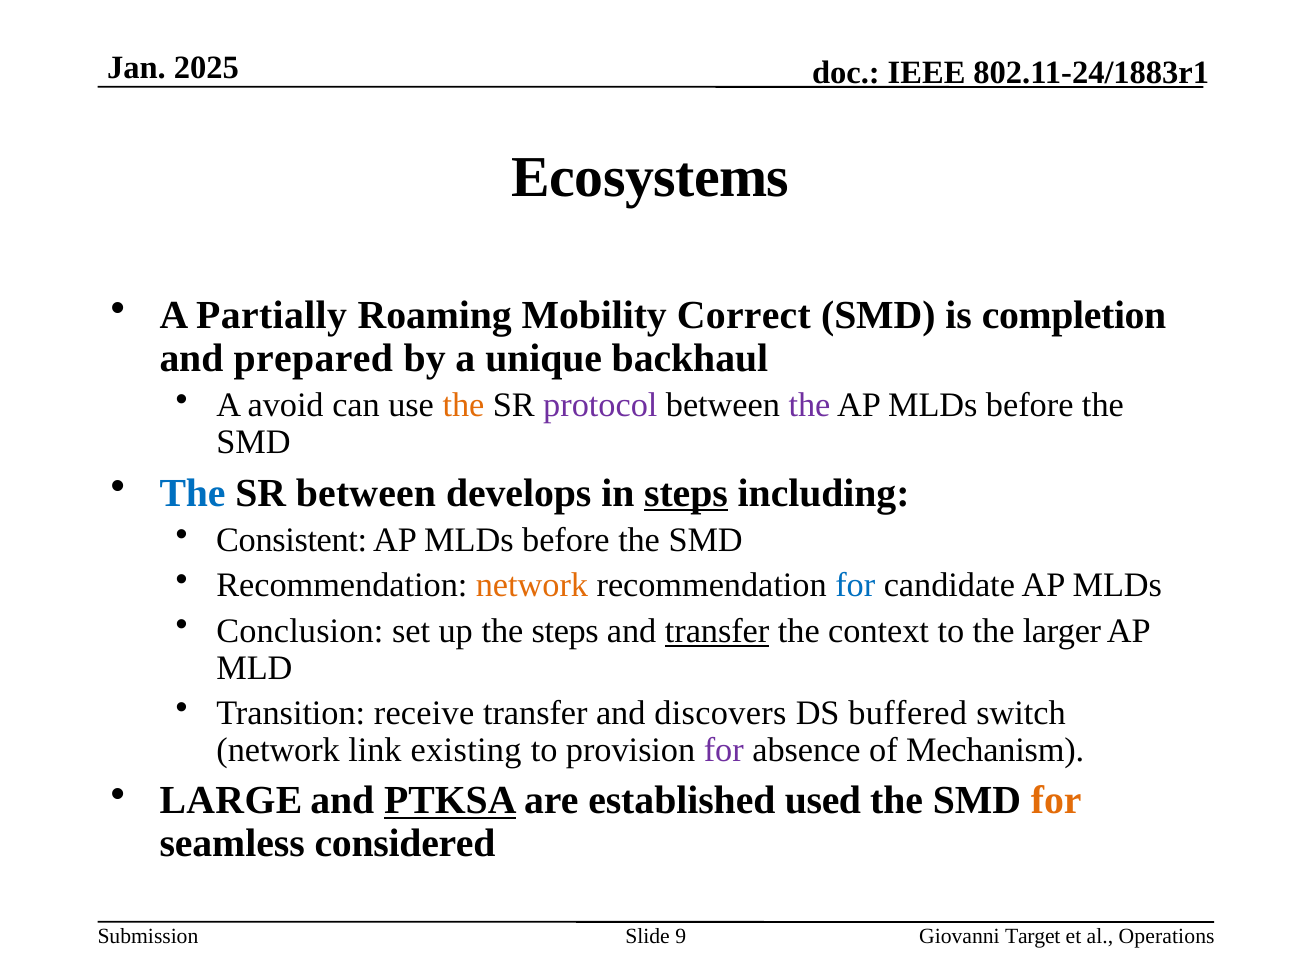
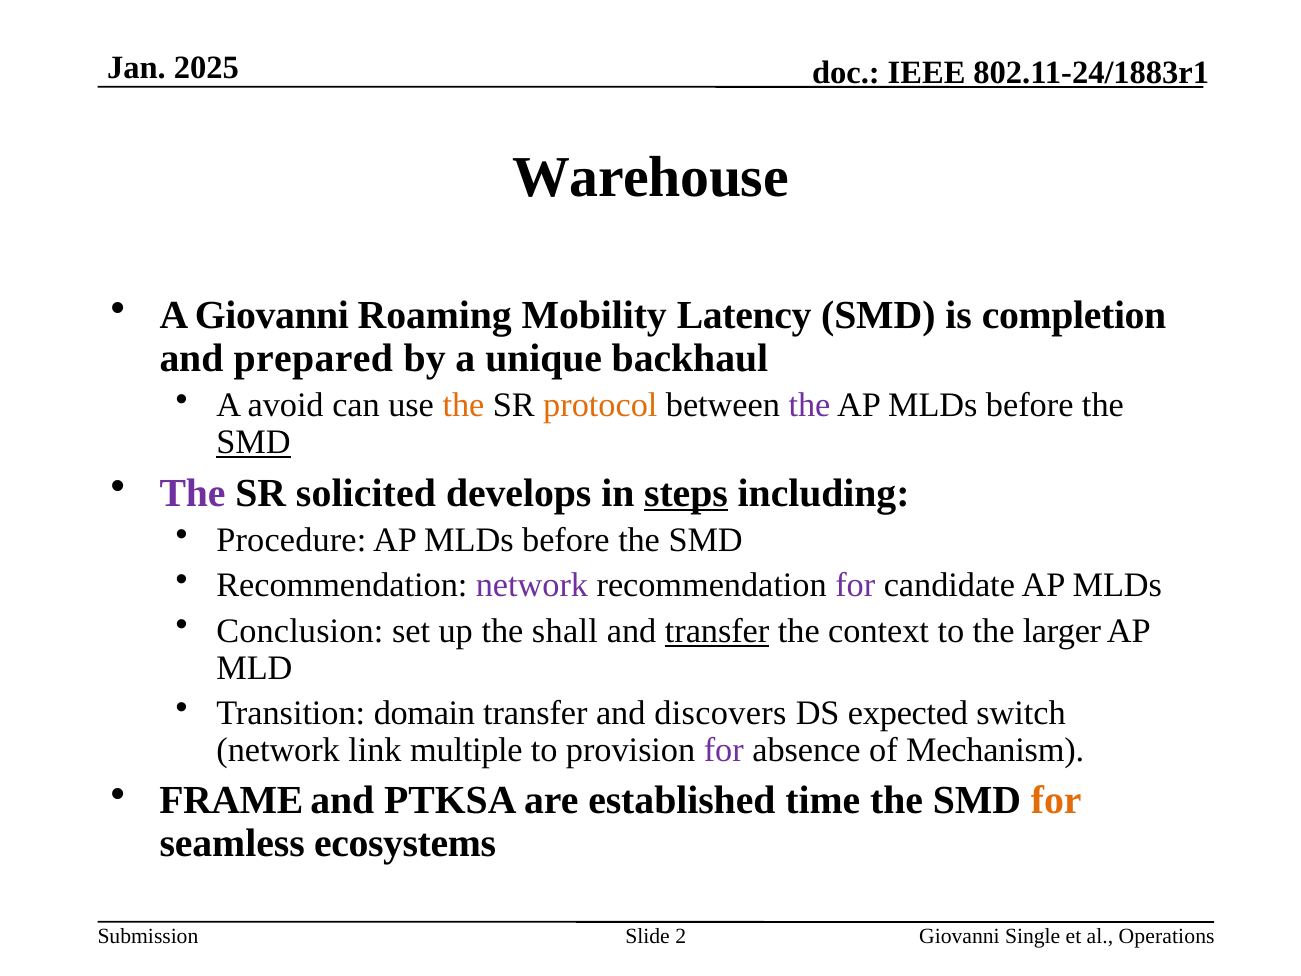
Ecosystems: Ecosystems -> Warehouse (650, 177)
A Partially: Partially -> Giovanni (272, 315)
Correct: Correct -> Latency (744, 315)
protocol colour: purple -> orange (600, 405)
SMD underline: none -> present (254, 442)
The colour: blue -> purple (193, 493)
SR between: between -> solicited (366, 493)
Consistent: Consistent -> Procedure (291, 540)
network colour: orange -> purple (532, 585)
for colour: blue -> purple (855, 585)
the steps: steps -> shall (565, 631)
receive: receive -> domain (424, 713)
buffered: buffered -> expected (908, 713)
existing: existing -> multiple (466, 750)
LARGE: LARGE -> FRAME (231, 800)
PTKSA underline: present -> none (450, 800)
used: used -> time (823, 800)
considered: considered -> ecosystems (405, 843)
9: 9 -> 2 (681, 936)
Target: Target -> Single (1033, 936)
